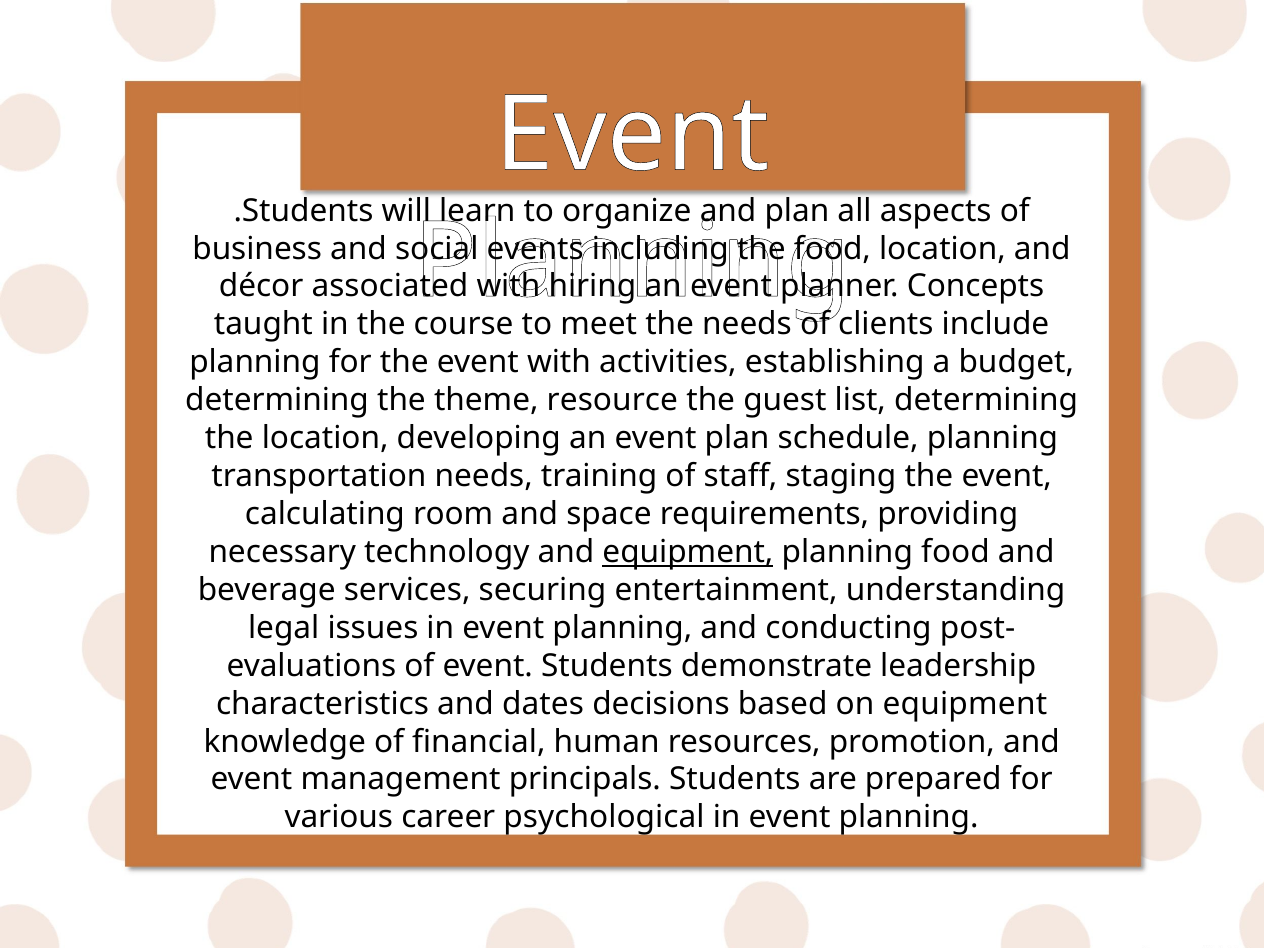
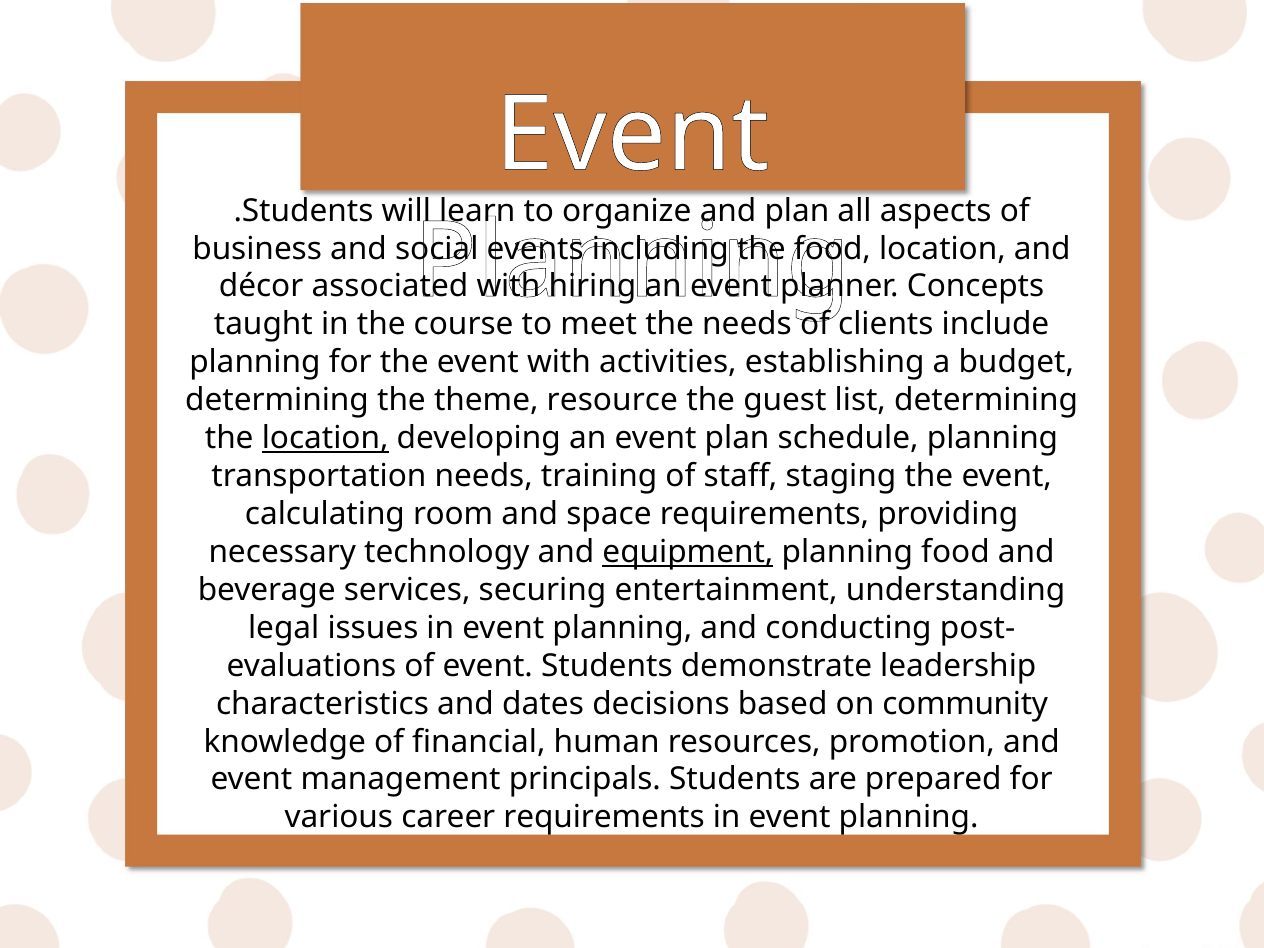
location underline: none -> present (325, 438)
on equipment: equipment -> community (965, 704)
career psychological: psychological -> requirements (604, 817)
